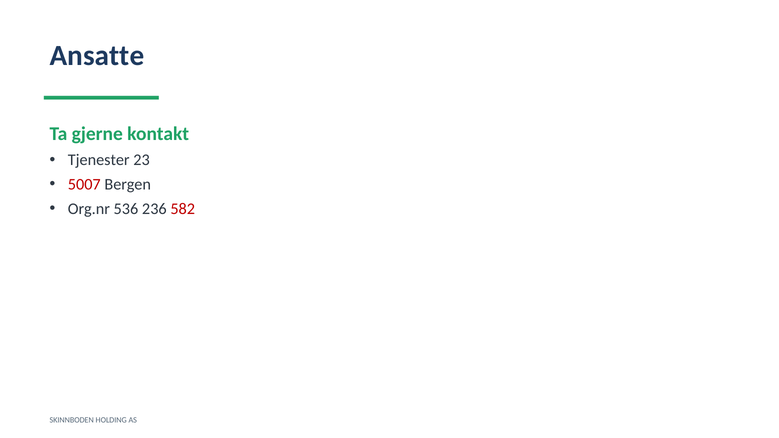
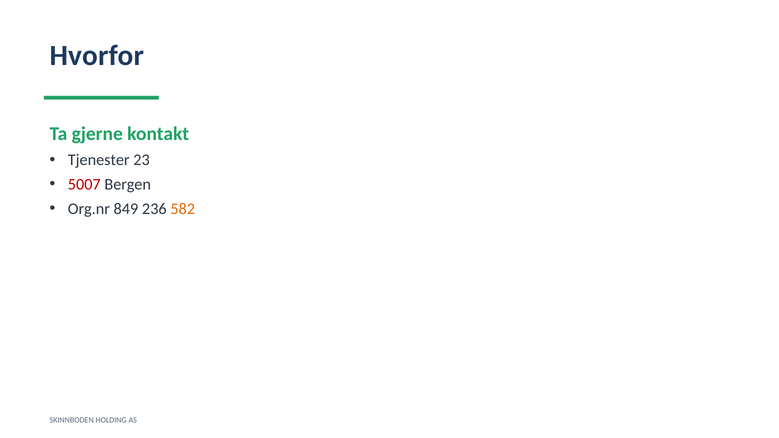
Ansatte: Ansatte -> Hvorfor (97, 56)
536: 536 -> 849 (126, 209)
582 colour: red -> orange (183, 209)
